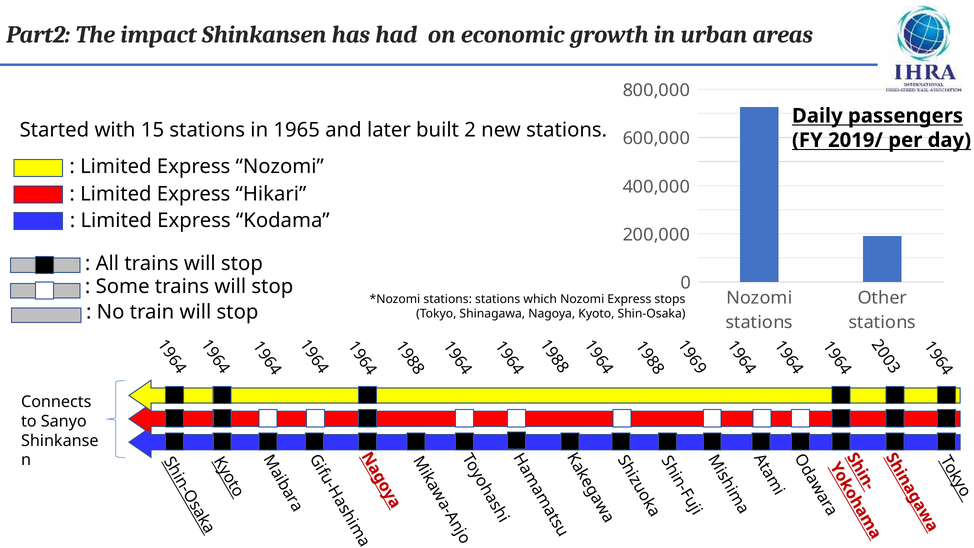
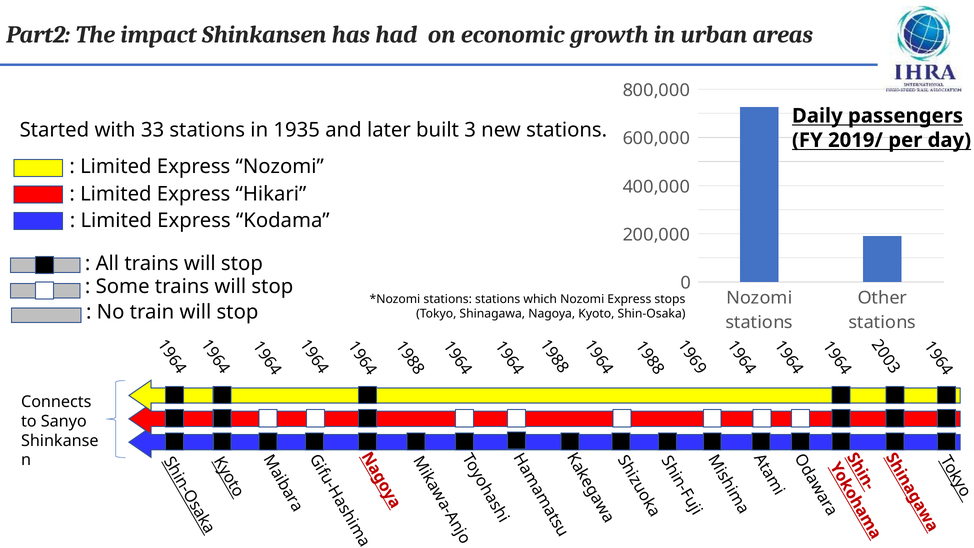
15: 15 -> 33 (153, 130)
1965: 1965 -> 1935 (297, 130)
built 2: 2 -> 3 (470, 130)
